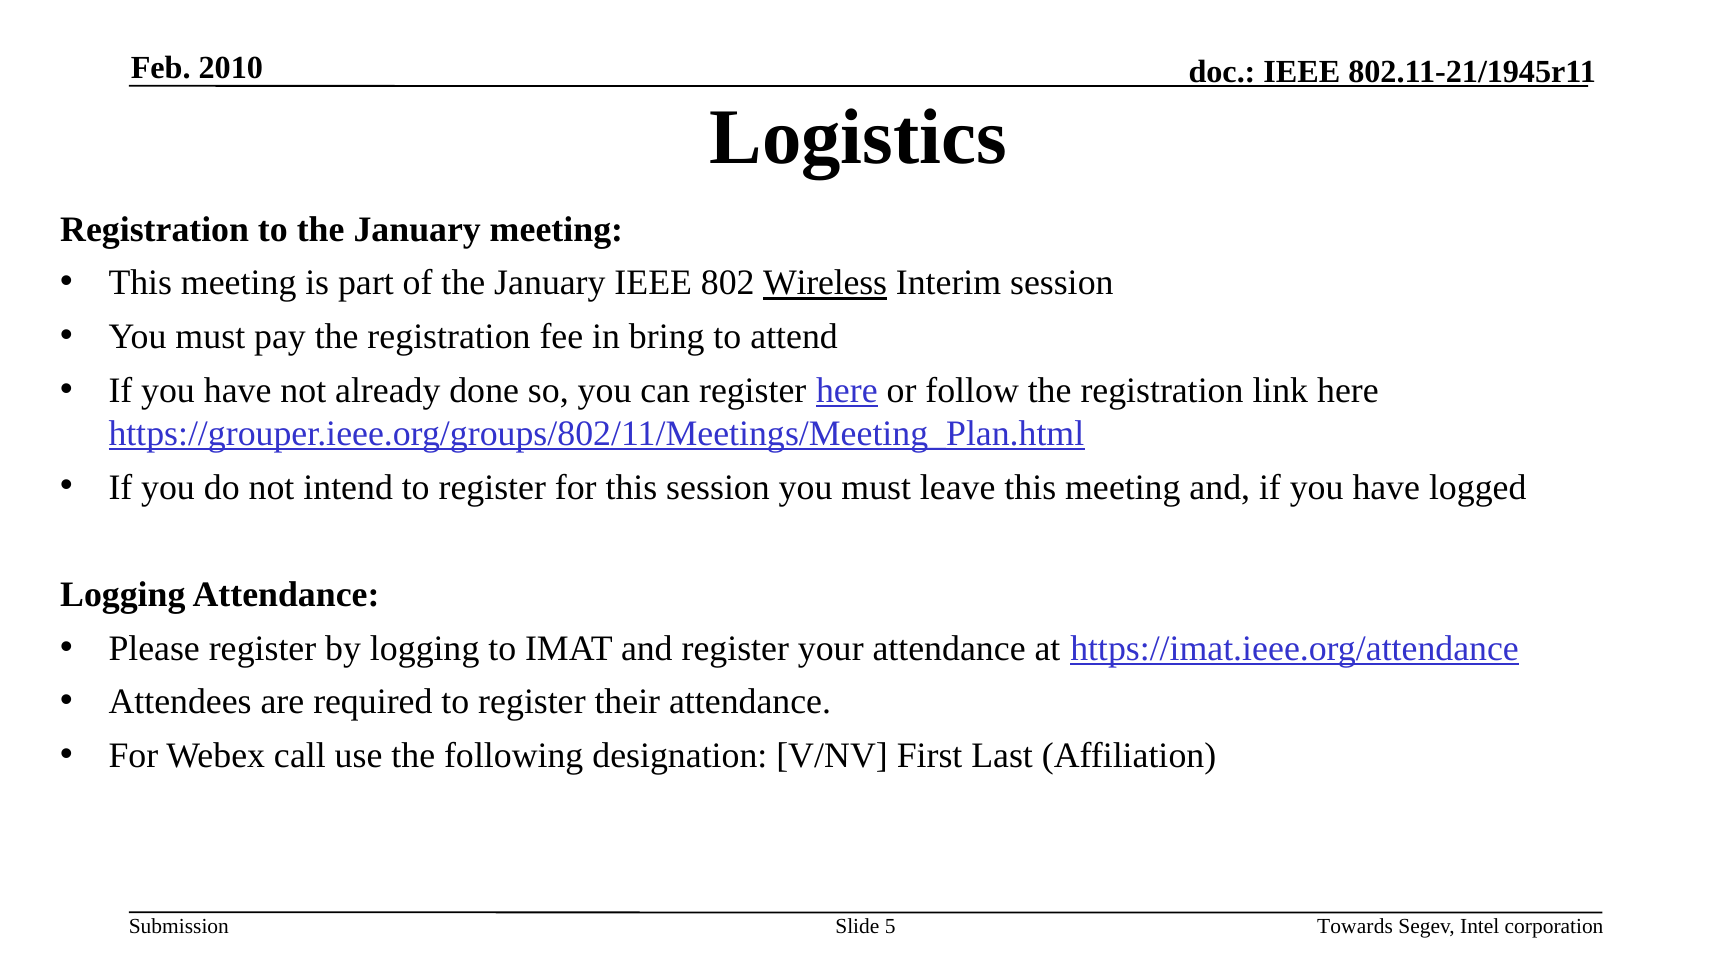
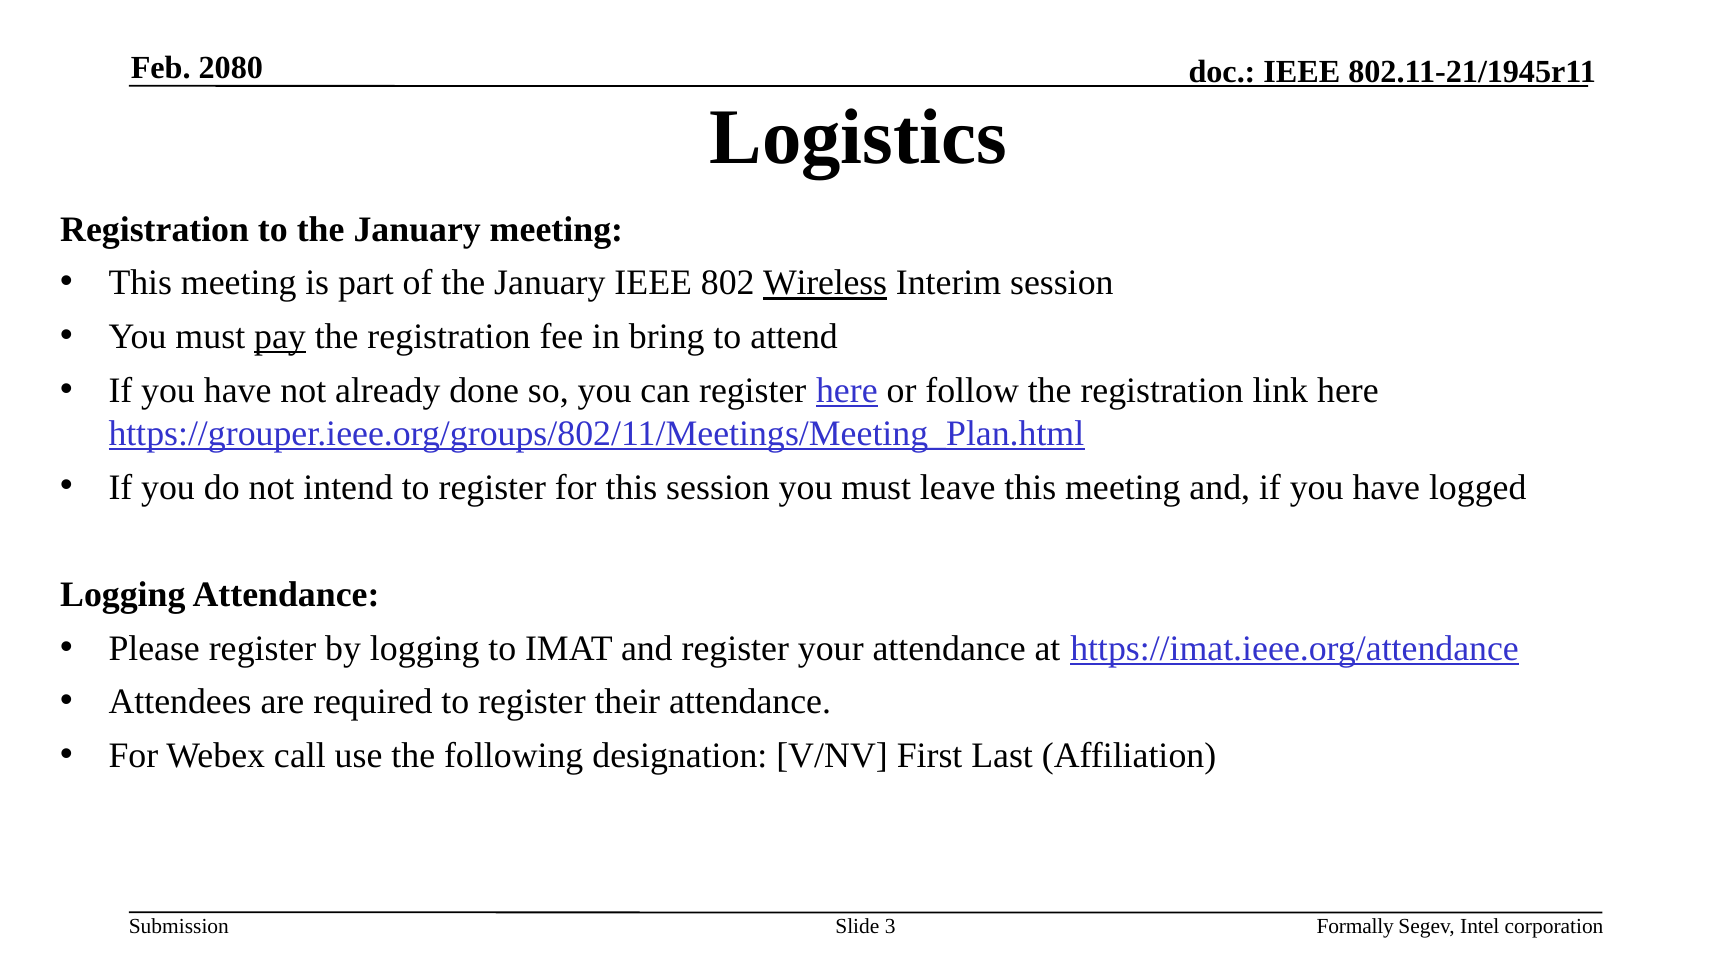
2010: 2010 -> 2080 (231, 68)
pay underline: none -> present (280, 337)
5: 5 -> 3 (890, 926)
Towards: Towards -> Formally (1355, 926)
